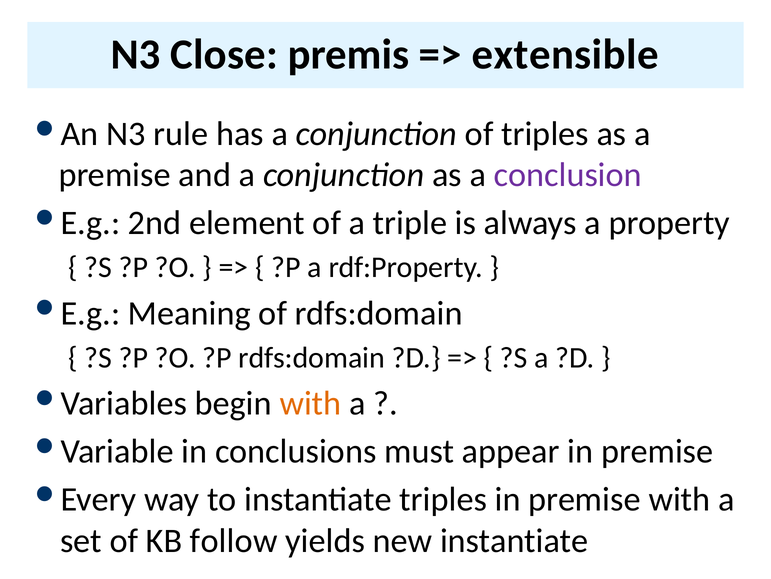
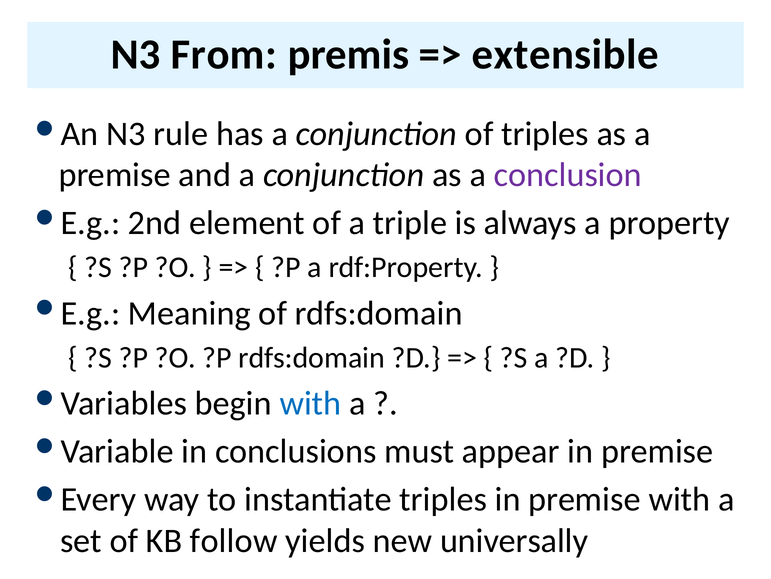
Close: Close -> From (224, 55)
with colour: orange -> blue (311, 403)
new instantiate: instantiate -> universally (514, 540)
